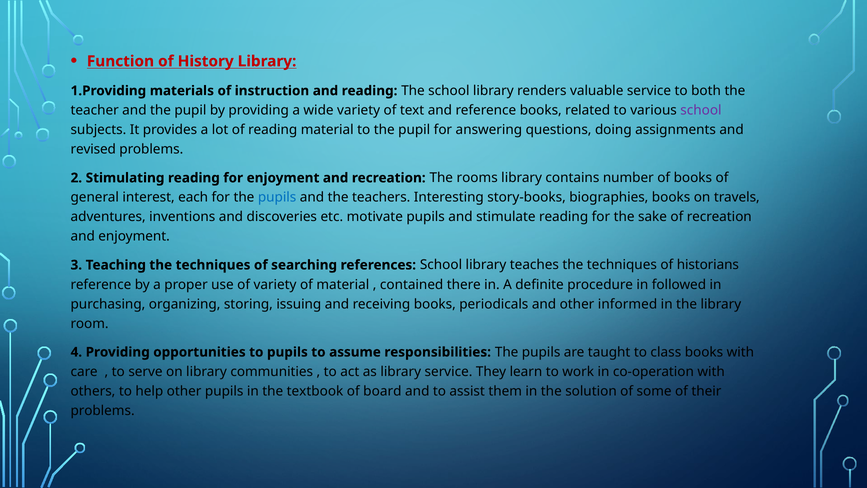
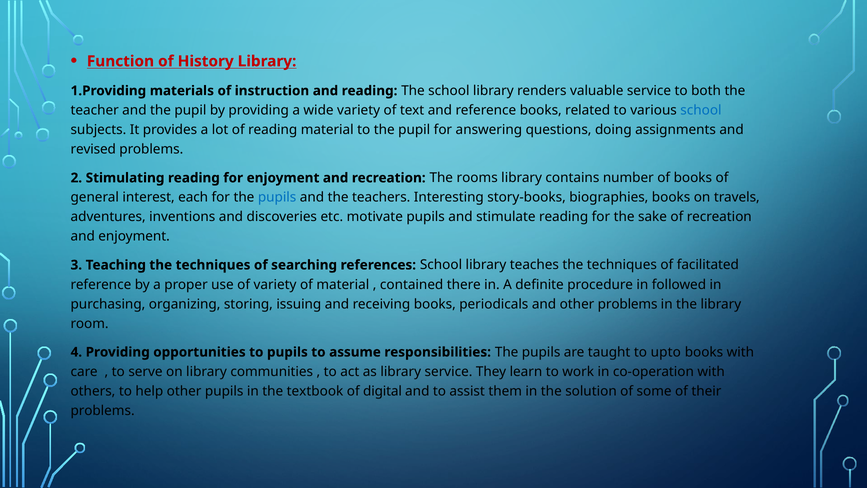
school colour: purple -> blue (701, 110)
historians: historians -> facilitated (708, 265)
other informed: informed -> problems (628, 304)
class: class -> upto (666, 352)
board: board -> digital (383, 391)
